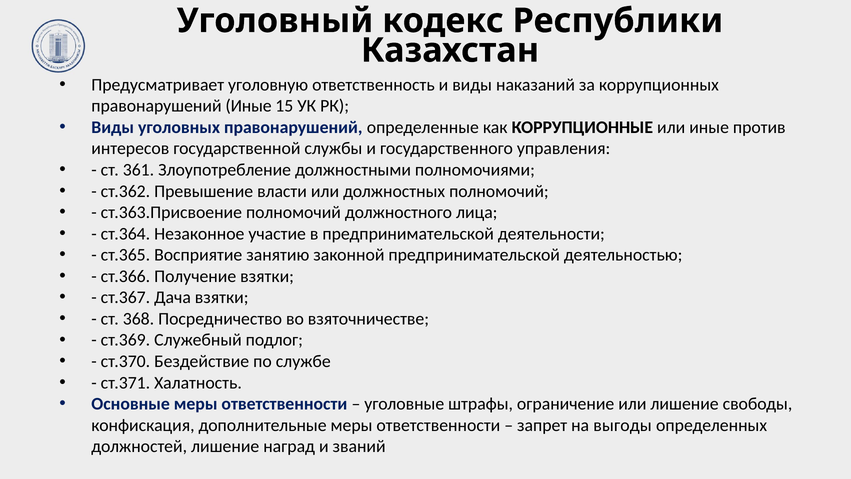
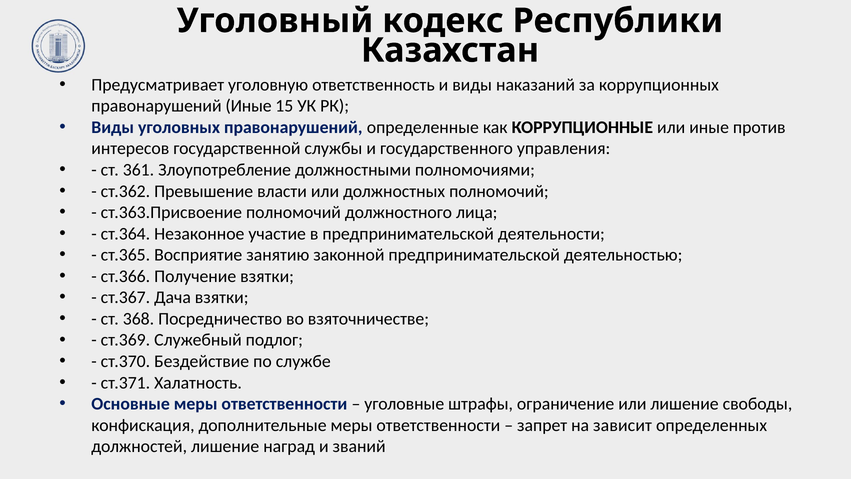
выгоды: выгоды -> зависит (623, 425)
